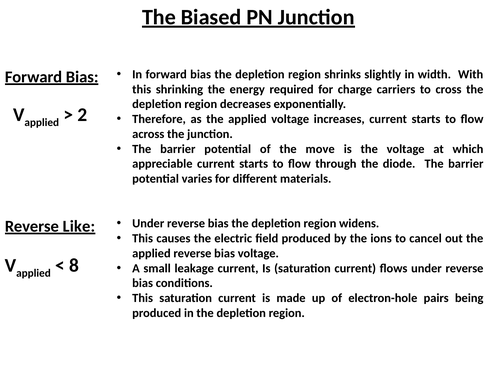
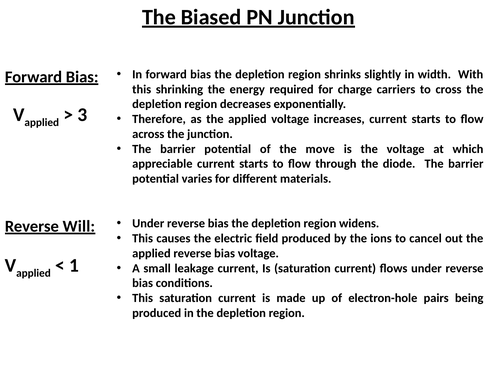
2: 2 -> 3 (82, 115)
Like: Like -> Will (79, 226)
8: 8 -> 1 (74, 265)
